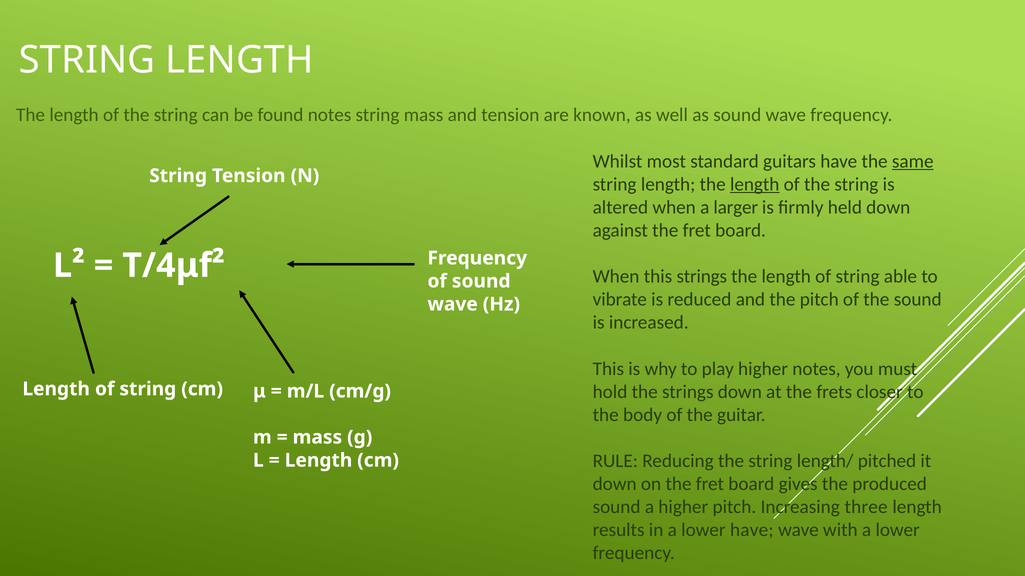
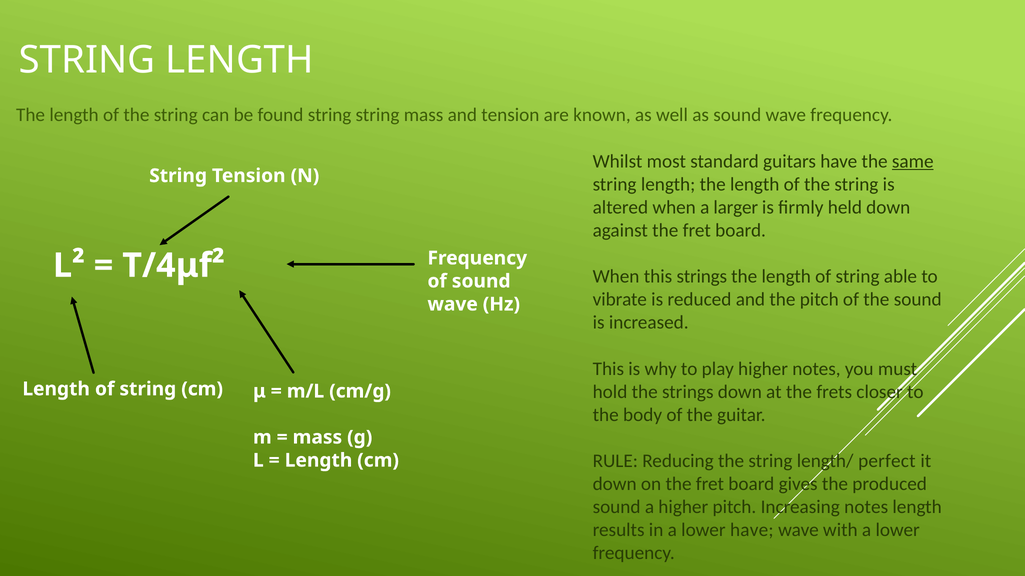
found notes: notes -> string (330, 115)
length underline: present -> none (755, 185)
pitched: pitched -> perfect (887, 461)
Increasing three: three -> notes (866, 507)
